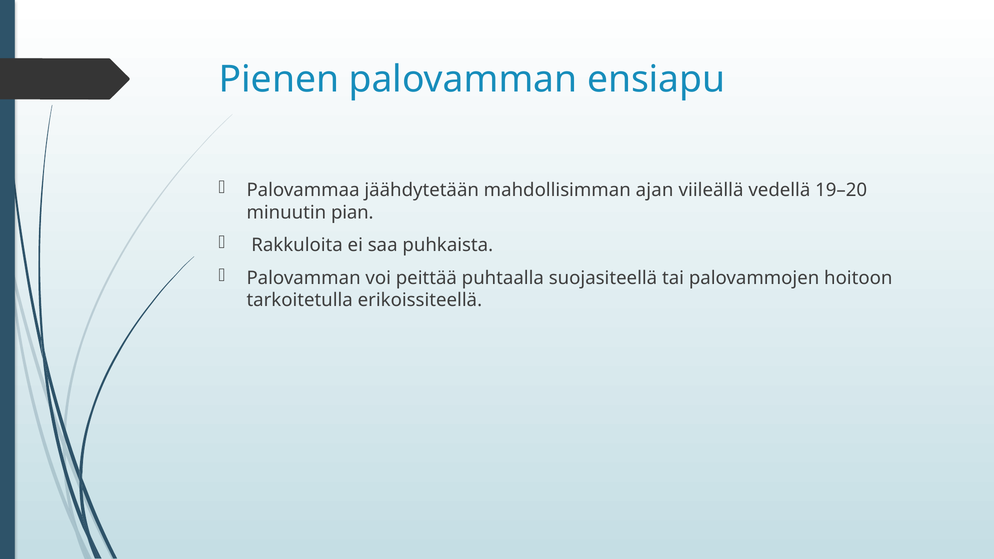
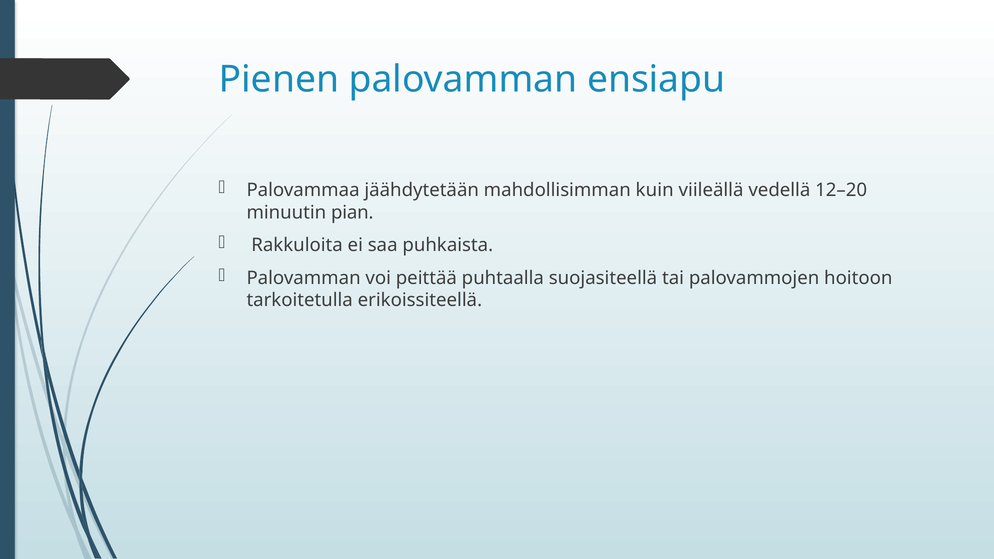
ajan: ajan -> kuin (655, 190)
19–20: 19–20 -> 12–20 (841, 190)
